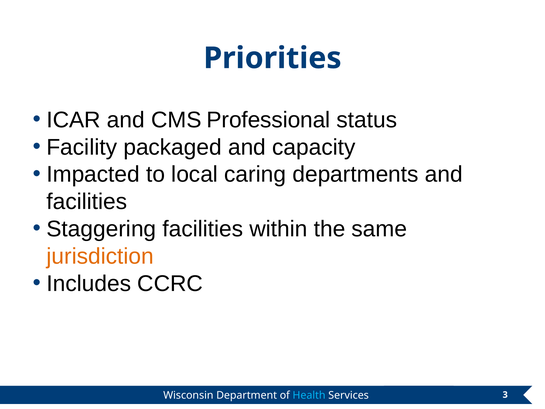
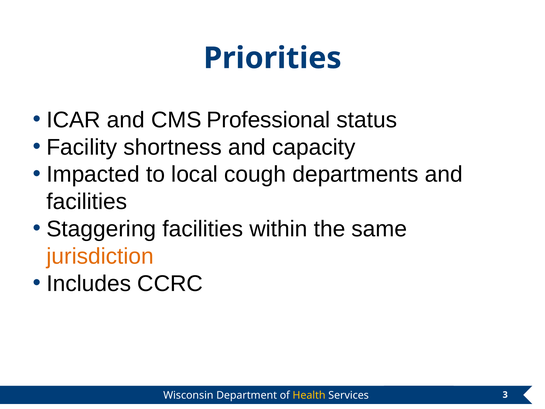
packaged: packaged -> shortness (173, 147)
caring: caring -> cough (255, 174)
Health colour: light blue -> yellow (309, 395)
